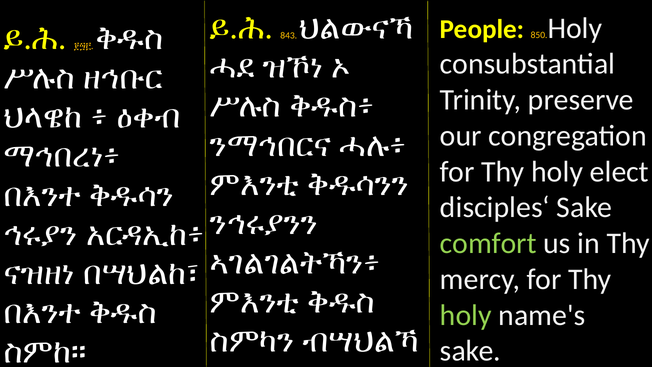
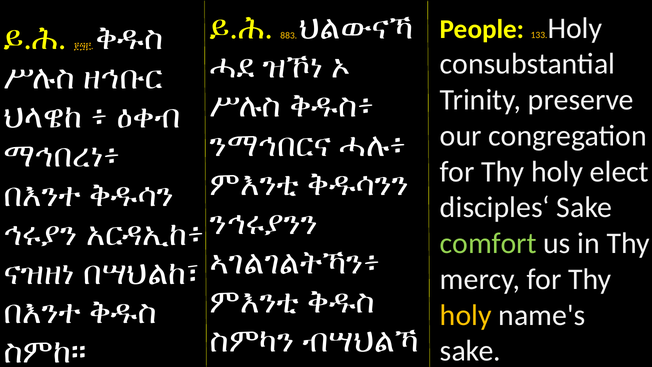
843: 843 -> 883 (289, 35)
850: 850 -> 133 (539, 35)
holy colour: light green -> yellow (466, 315)
